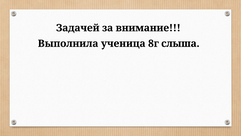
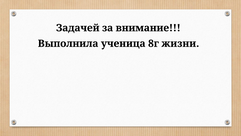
слыша: слыша -> жизни (180, 43)
